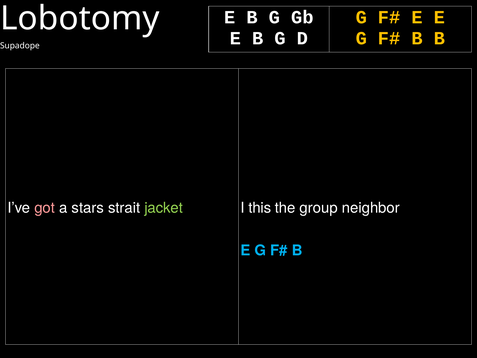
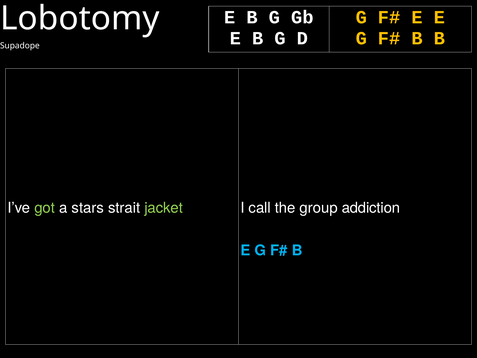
got colour: pink -> light green (45, 208)
this: this -> call (260, 208)
neighbor: neighbor -> addiction (371, 208)
